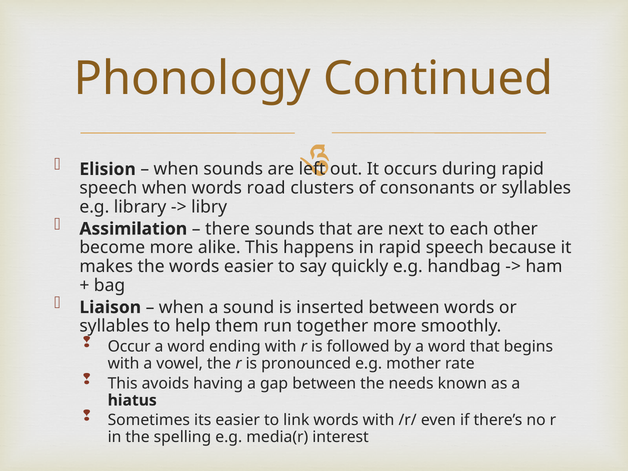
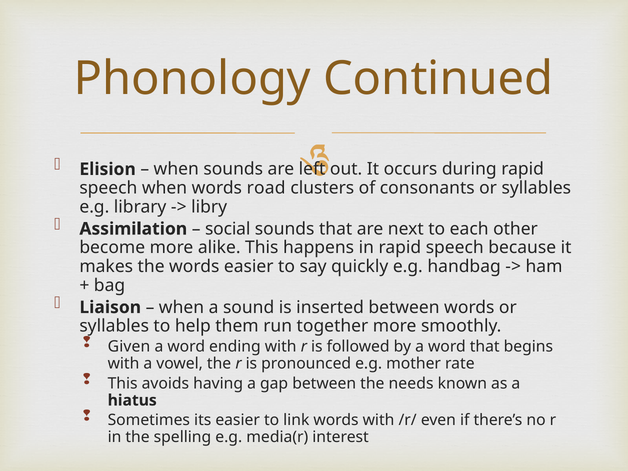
there: there -> social (228, 229)
Occur: Occur -> Given (129, 347)
